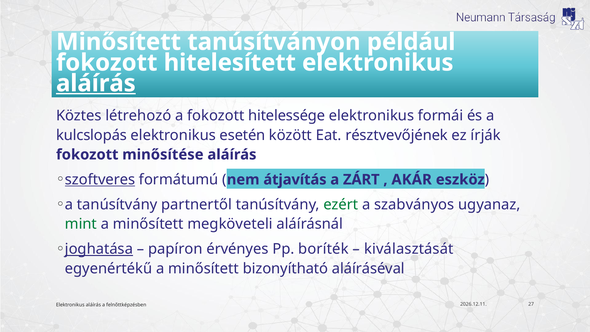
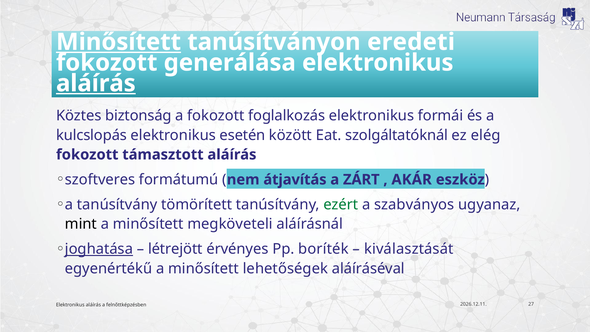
Minősített underline: none -> present (119, 42)
például: például -> eredeti (411, 42)
hitelesített: hitelesített -> generálása (230, 63)
létrehozó: létrehozó -> biztonság (138, 116)
hitelessége: hitelessége -> foglalkozás (287, 116)
résztvevőjének: résztvevőjének -> szolgáltatóknál (397, 135)
írják: írják -> elég (486, 135)
minősítése: minősítése -> támasztott (163, 155)
szoftveres underline: present -> none (100, 180)
partnertől: partnertől -> tömörített (197, 205)
mint colour: green -> black (81, 224)
papíron: papíron -> létrejött (175, 249)
bizonyítható: bizonyítható -> lehetőségek (285, 268)
